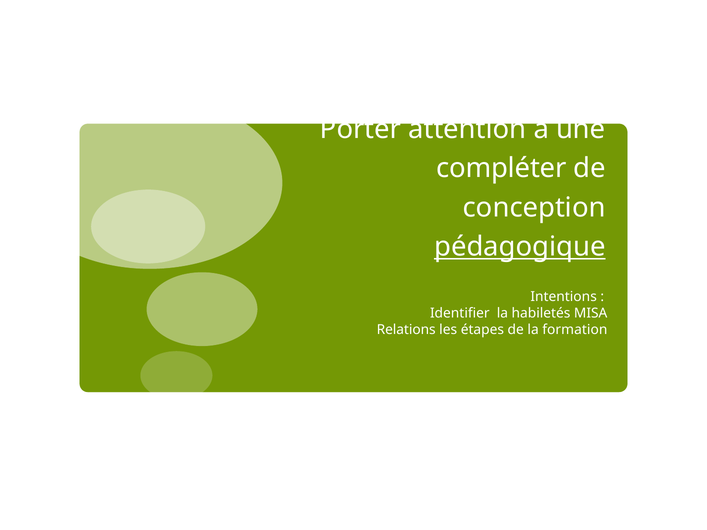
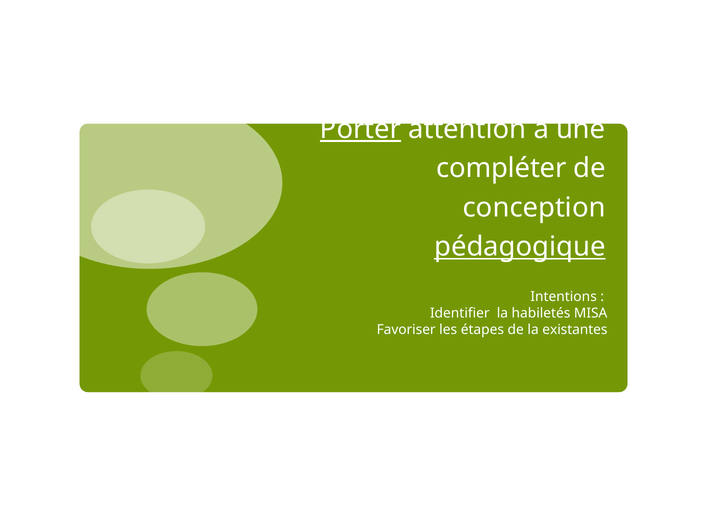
Porter underline: none -> present (361, 129)
Relations: Relations -> Favoriser (406, 330)
formation: formation -> existantes (575, 330)
